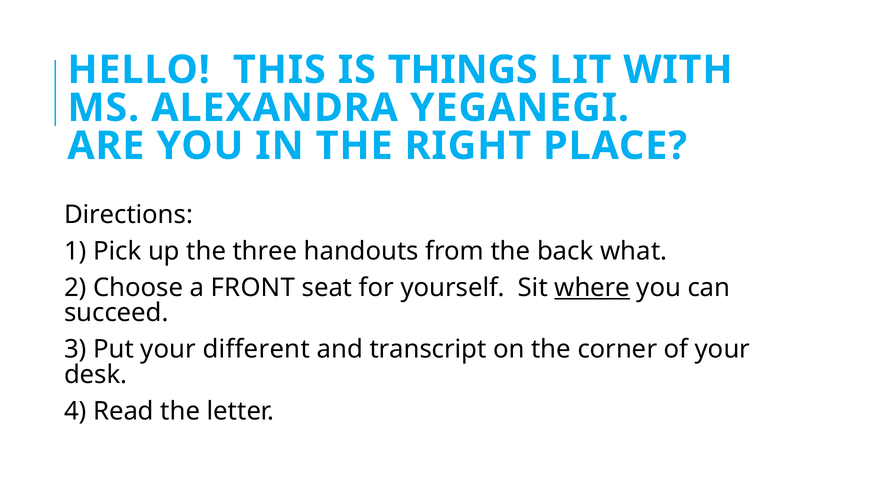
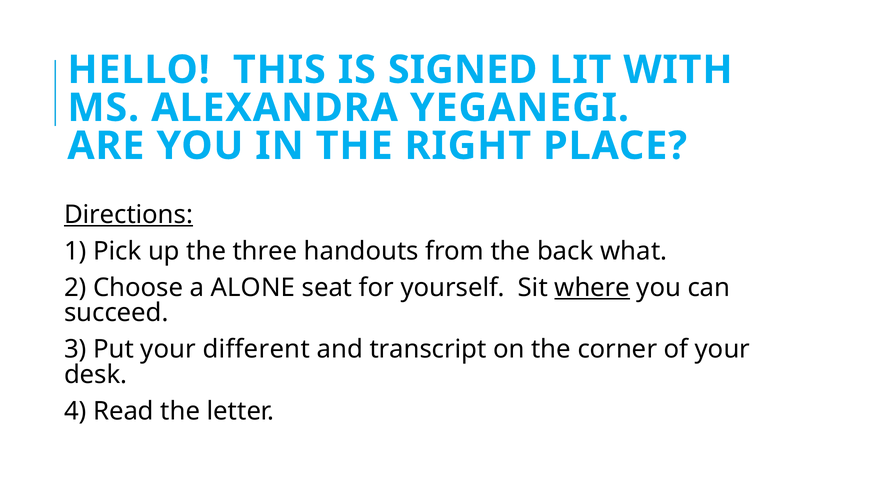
THINGS: THINGS -> SIGNED (463, 70)
Directions underline: none -> present (128, 214)
FRONT: FRONT -> ALONE (253, 288)
